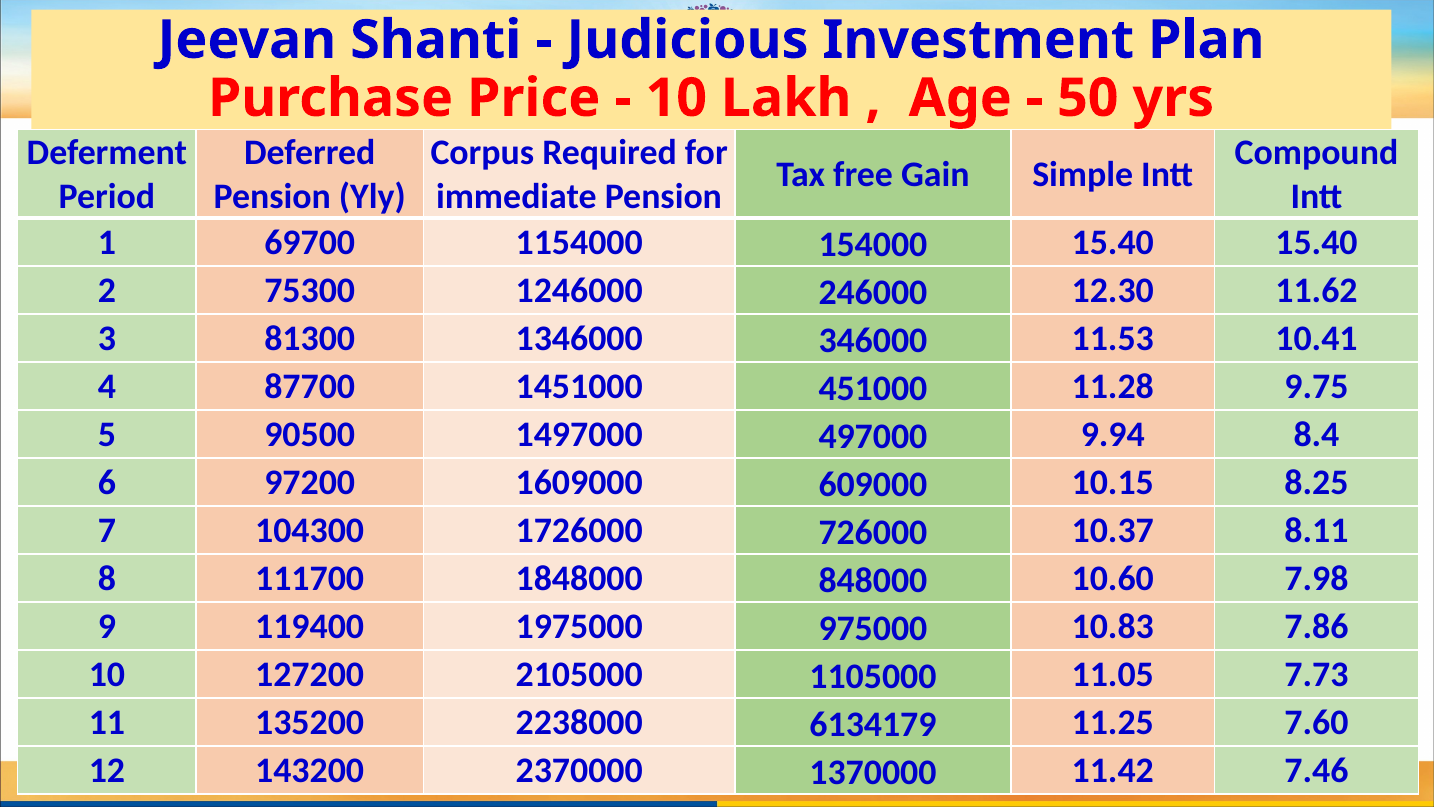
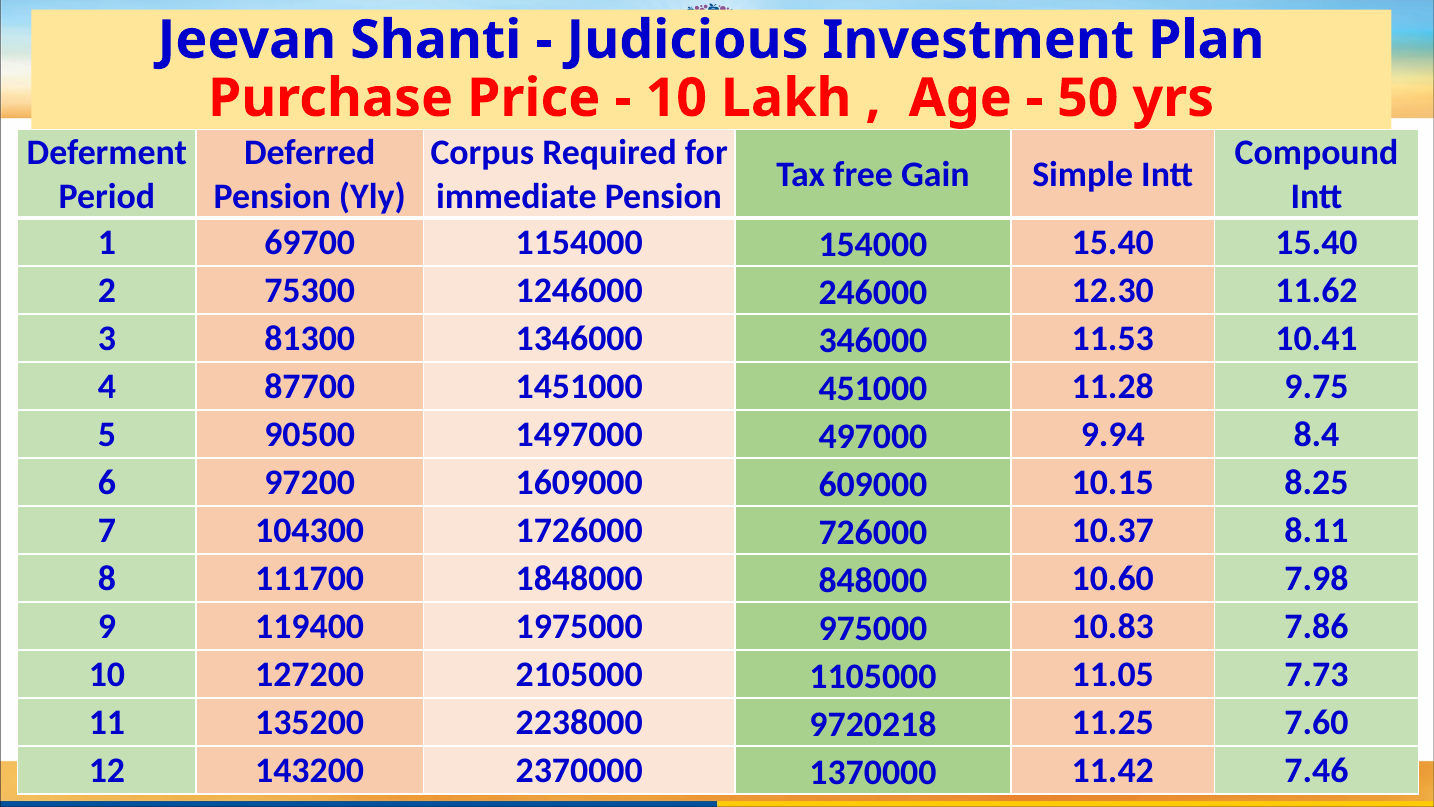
6134179: 6134179 -> 9720218 (873, 724)
